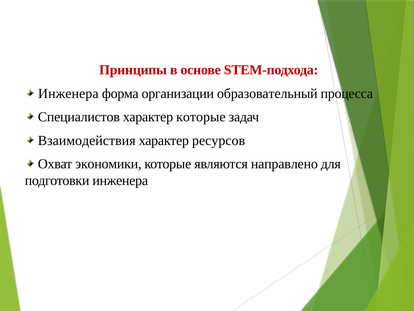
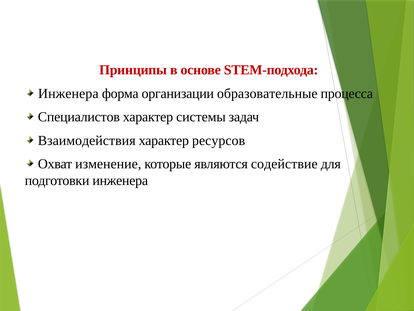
образовательный: образовательный -> образовательные (267, 93)
характер которые: которые -> системы (201, 117)
экономики: экономики -> изменение (108, 164)
направлено: направлено -> содействие (284, 164)
